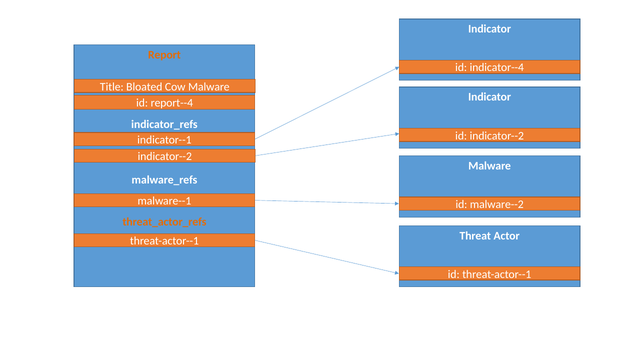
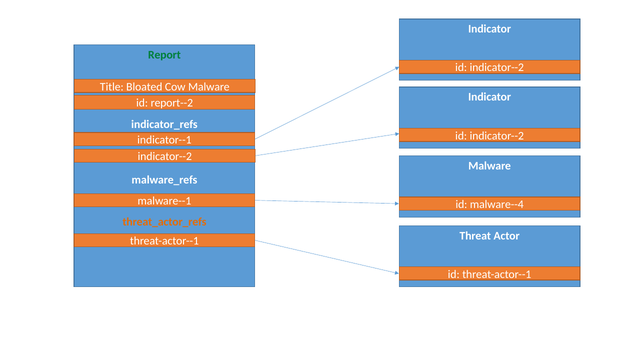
Report colour: orange -> green (164, 55)
indicator--4: indicator--4 -> indicator--2 (497, 68)
report--4: report--4 -> report--2 (172, 103)
malware--2: malware--2 -> malware--4 (497, 204)
